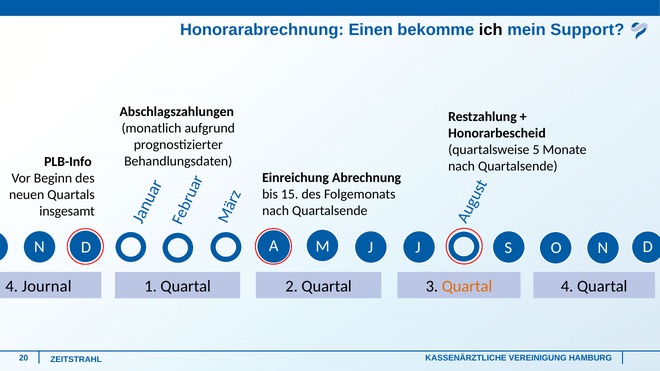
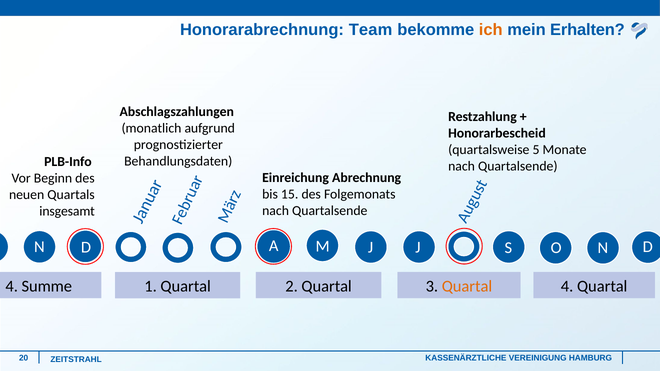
Einen: Einen -> Team (371, 30)
ich colour: black -> orange (491, 30)
Support: Support -> Erhalten (587, 30)
Journal: Journal -> Summe (47, 286)
